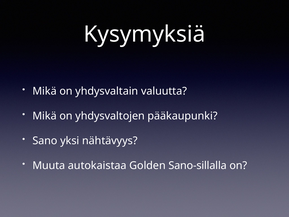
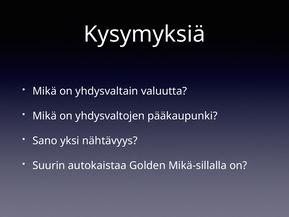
Muuta: Muuta -> Suurin (49, 165)
Sano-sillalla: Sano-sillalla -> Mikä-sillalla (198, 165)
